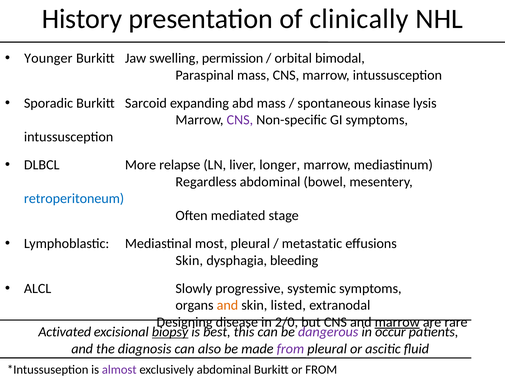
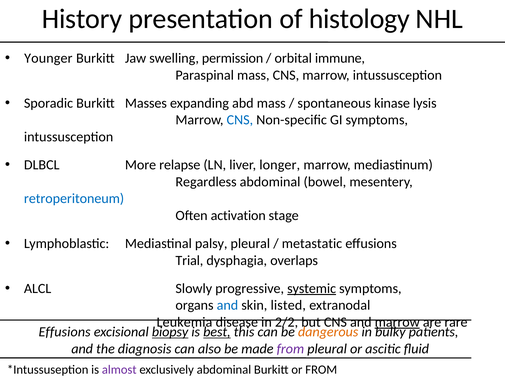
clinically: clinically -> histology (359, 19)
bimodal: bimodal -> immune (340, 58)
Sarcoid: Sarcoid -> Masses (146, 103)
CNS colour: purple -> blue (240, 120)
mediated: mediated -> activation (238, 215)
most: most -> palsy (211, 243)
Skin: Skin -> Trial (189, 260)
bleeding: bleeding -> overlaps (294, 260)
systemic underline: none -> present (312, 288)
and colour: orange -> blue (227, 305)
Designing: Designing -> Leukemia (184, 322)
2/0: 2/0 -> 2/2 (287, 322)
Activated: Activated -> Effusions (65, 332)
best underline: none -> present (217, 332)
dangerous colour: purple -> orange (328, 332)
occur: occur -> bulky (390, 332)
